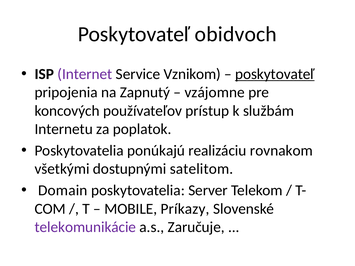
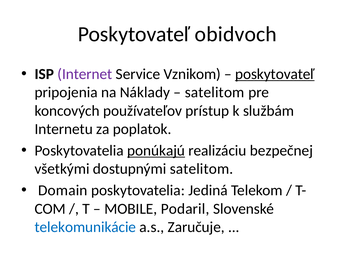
Zapnutý: Zapnutý -> Náklady (145, 92)
vzájomne: vzájomne -> satelitom (215, 92)
ponúkajú underline: none -> present (156, 151)
rovnakom: rovnakom -> bezpečnej (281, 151)
Server: Server -> Jediná (208, 191)
Príkazy: Príkazy -> Podaril (185, 209)
telekomunikácie colour: purple -> blue (85, 227)
